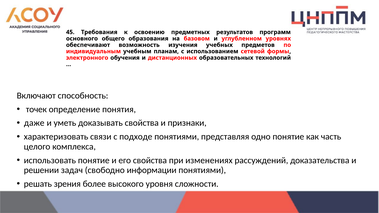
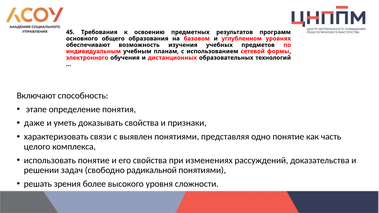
точек: точек -> этапе (36, 109)
подходе: подходе -> выявлен (136, 137)
информации: информации -> радикальной (152, 170)
